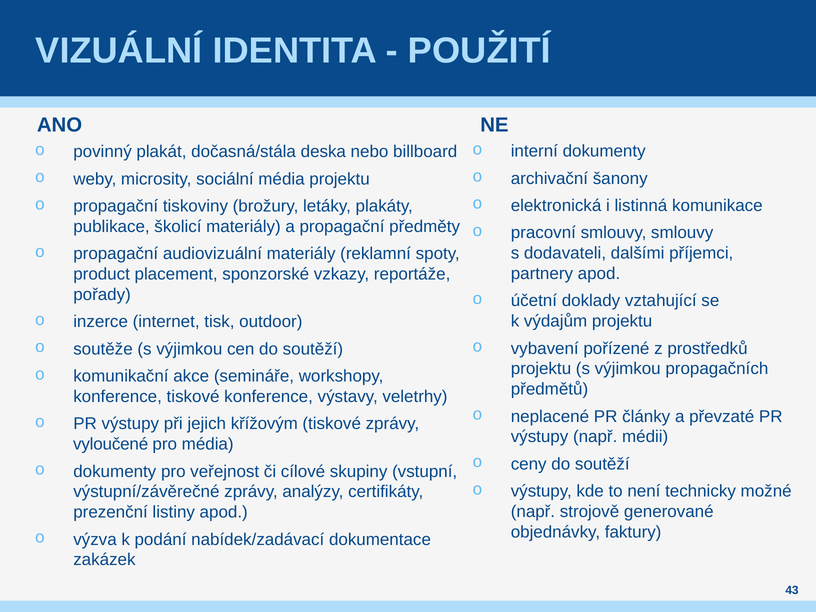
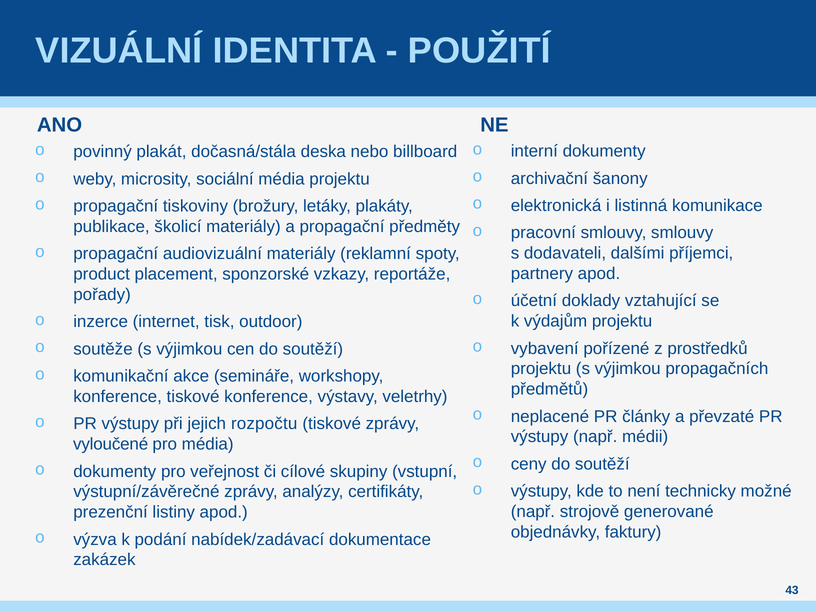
křížovým: křížovým -> rozpočtu (264, 424)
